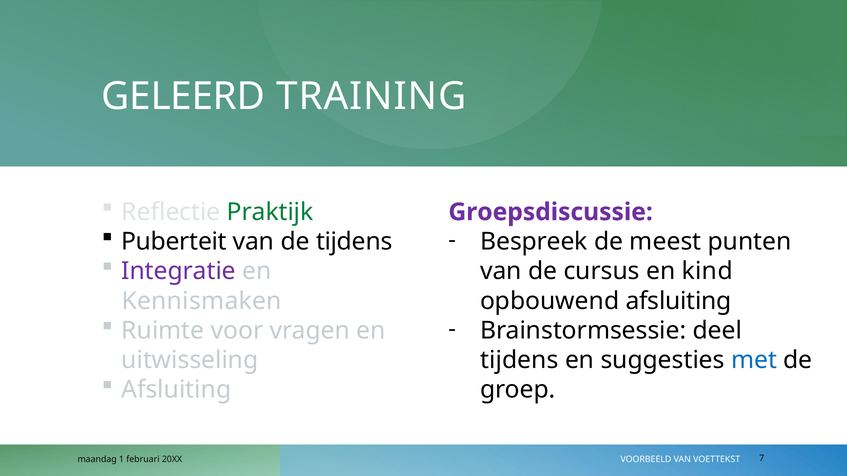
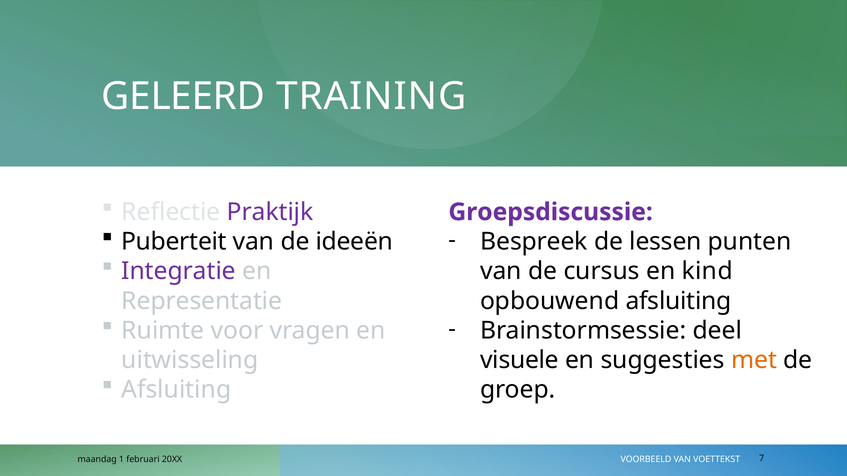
Praktijk colour: green -> purple (270, 212)
de tijdens: tijdens -> ideeën (354, 242)
meest: meest -> lessen (666, 242)
Kennismaken: Kennismaken -> Representatie (202, 301)
tijdens: tijdens -> visuele (519, 361)
met colour: blue -> orange (754, 361)
